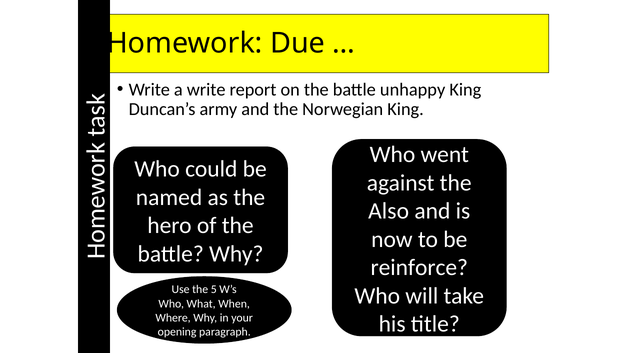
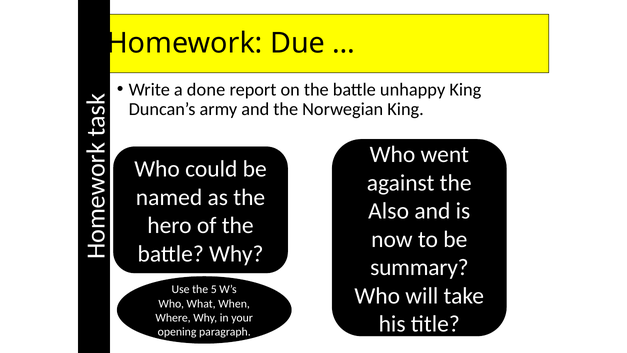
a write: write -> done (206, 89)
reinforce: reinforce -> summary (419, 267)
